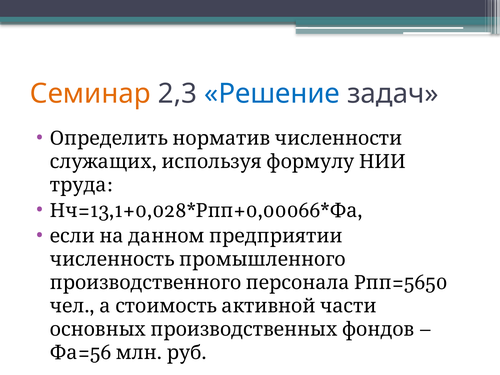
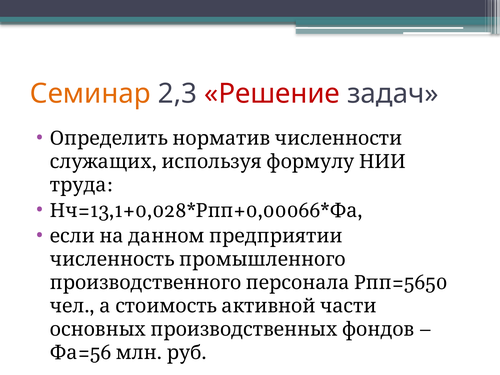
Решение colour: blue -> red (272, 94)
